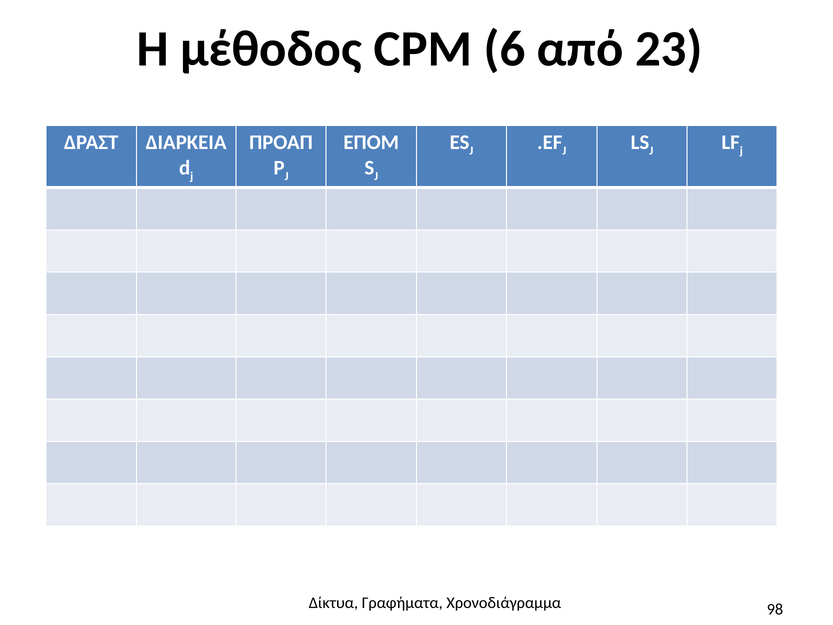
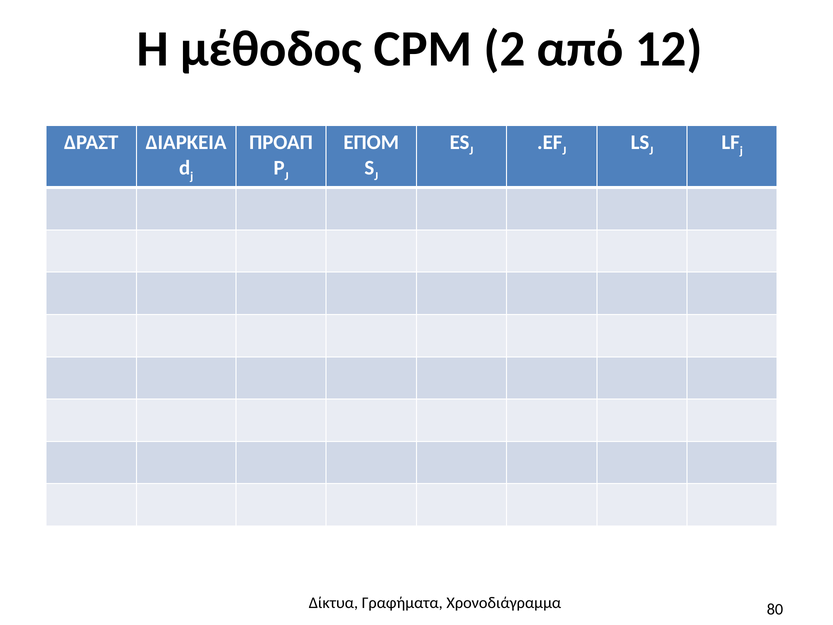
6: 6 -> 2 (505, 49)
23: 23 -> 12 (669, 49)
98: 98 -> 80 (775, 609)
